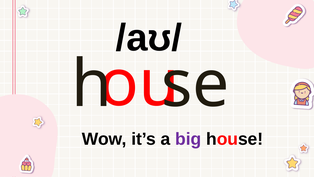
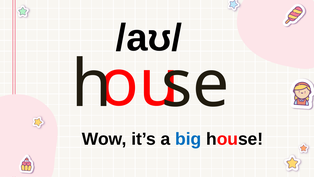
big colour: purple -> blue (188, 139)
